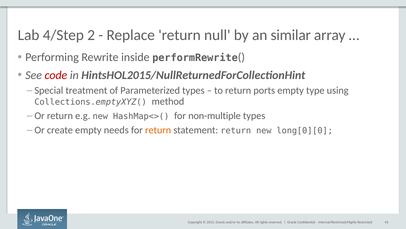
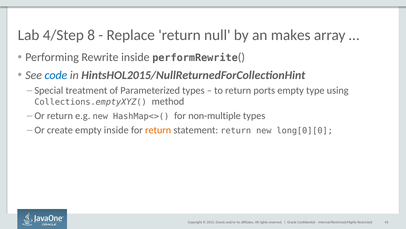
2: 2 -> 8 (91, 35)
similar: similar -> makes (291, 35)
code colour: red -> blue (56, 75)
empty needs: needs -> inside (116, 130)
